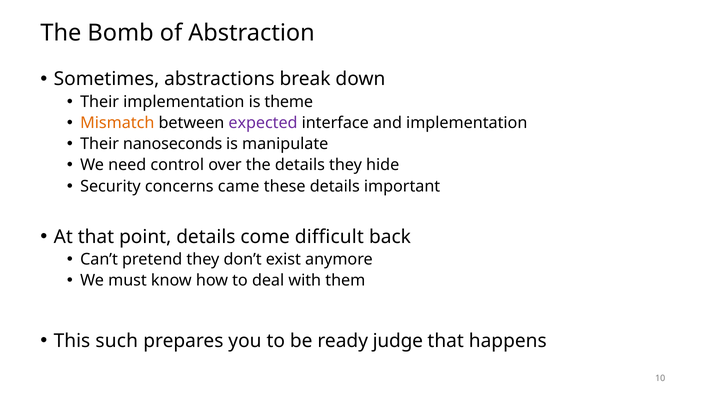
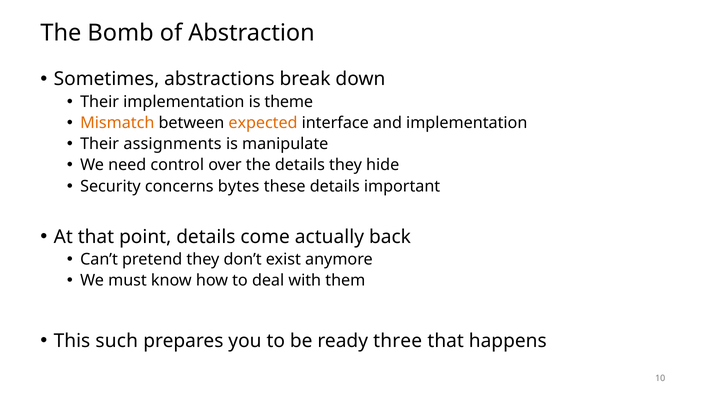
expected colour: purple -> orange (263, 123)
nanoseconds: nanoseconds -> assignments (172, 144)
came: came -> bytes (239, 186)
difficult: difficult -> actually (329, 237)
judge: judge -> three (398, 341)
